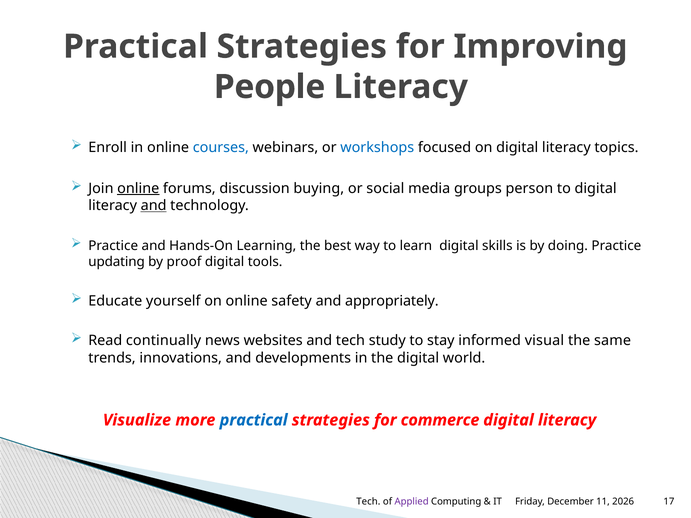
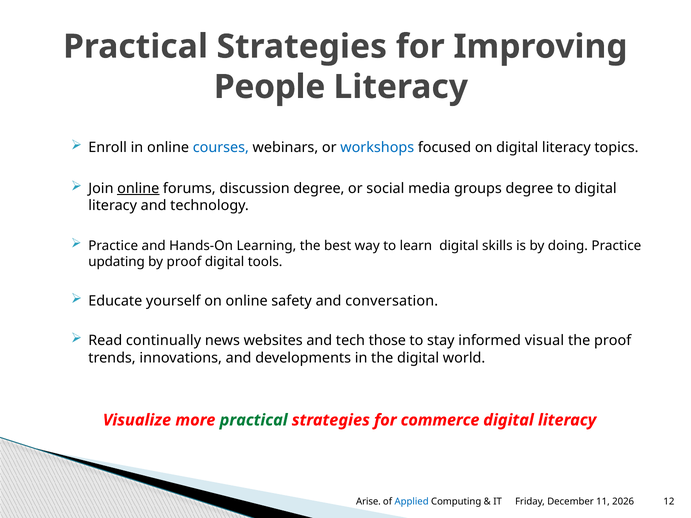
discussion buying: buying -> degree (319, 188)
groups person: person -> degree (529, 188)
and underline: present -> none (154, 206)
appropriately: appropriately -> conversation (392, 301)
study: study -> those (387, 341)
the same: same -> proof (613, 341)
practical colour: blue -> green (254, 420)
Tech: Tech -> Arise (368, 502)
Applied colour: purple -> blue (412, 502)
17: 17 -> 12 (669, 502)
